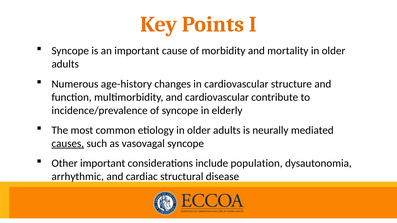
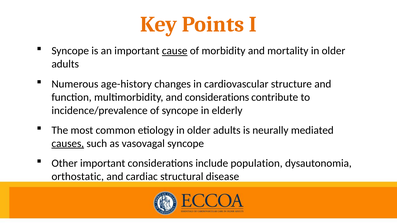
cause underline: none -> present (175, 51)
and cardiovascular: cardiovascular -> considerations (217, 97)
arrhythmic: arrhythmic -> orthostatic (78, 177)
